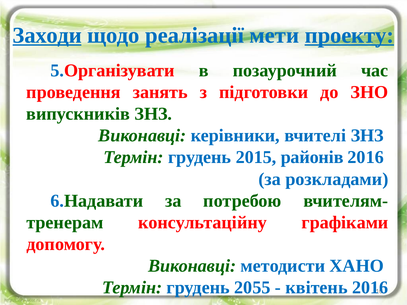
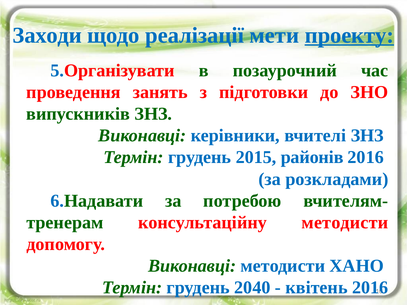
Заходи underline: present -> none (47, 35)
консультаційну графіками: графіками -> методисти (345, 223)
2055: 2055 -> 2040 (252, 288)
